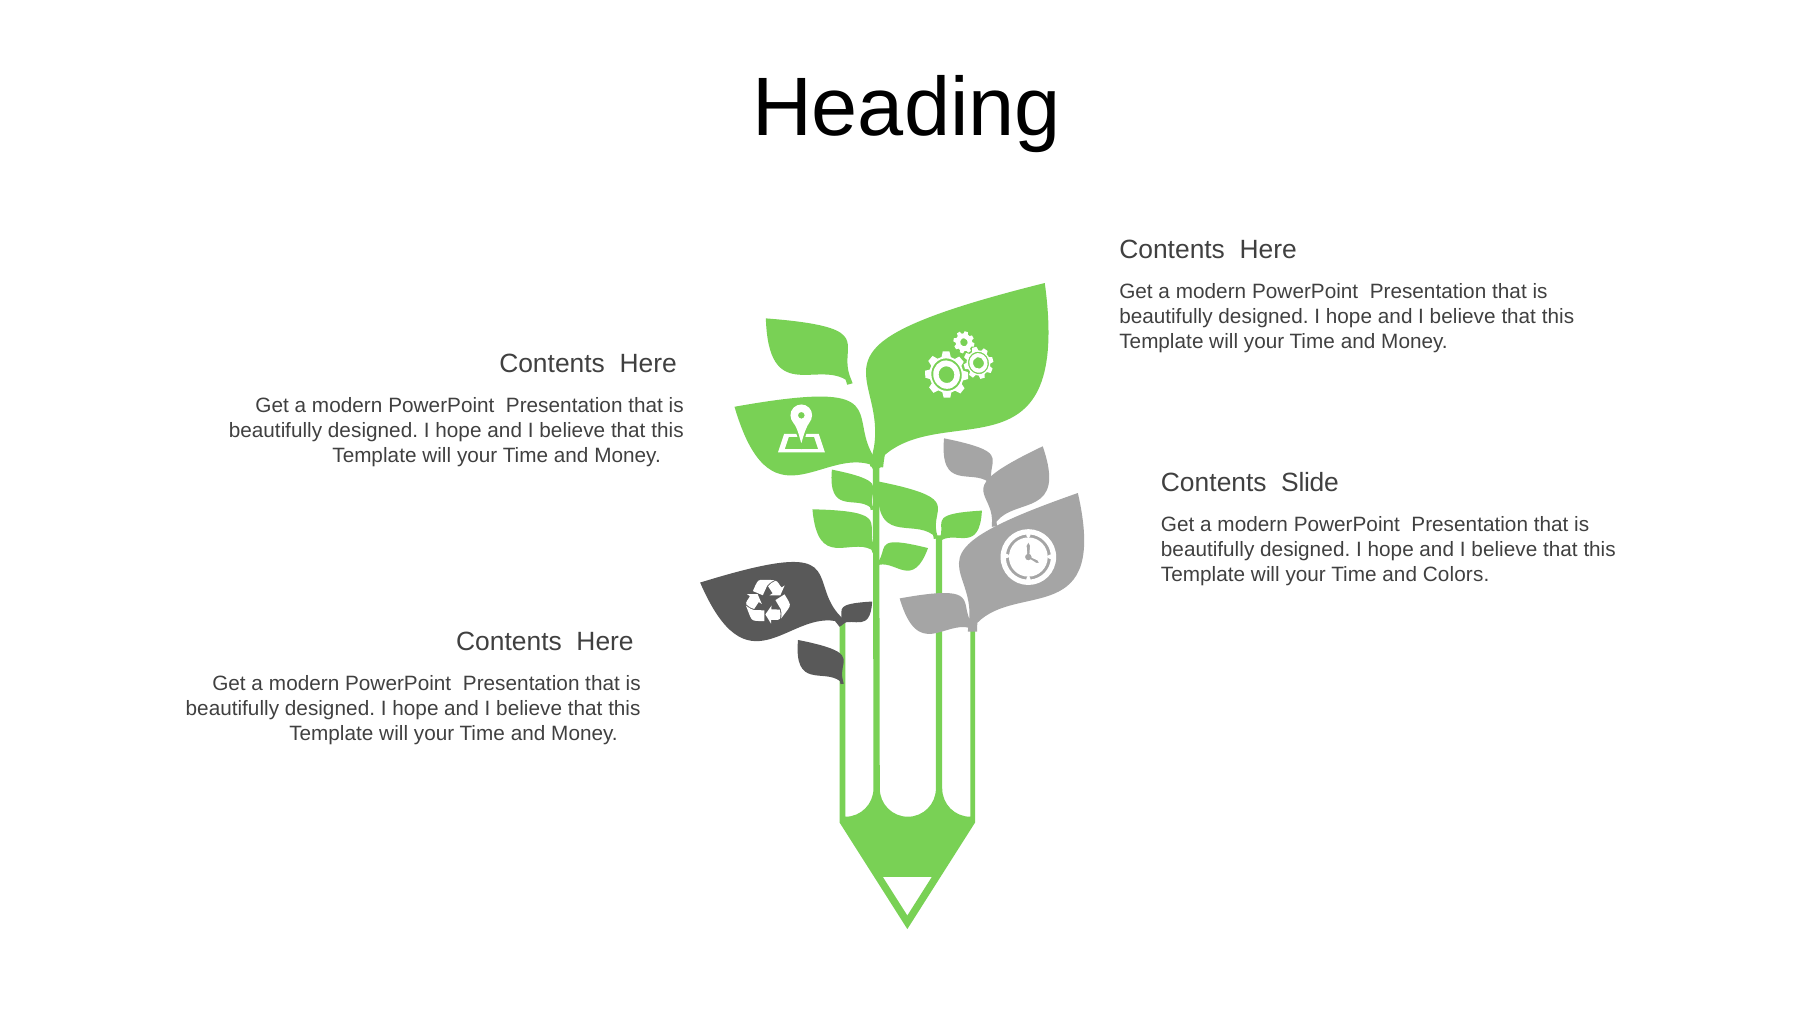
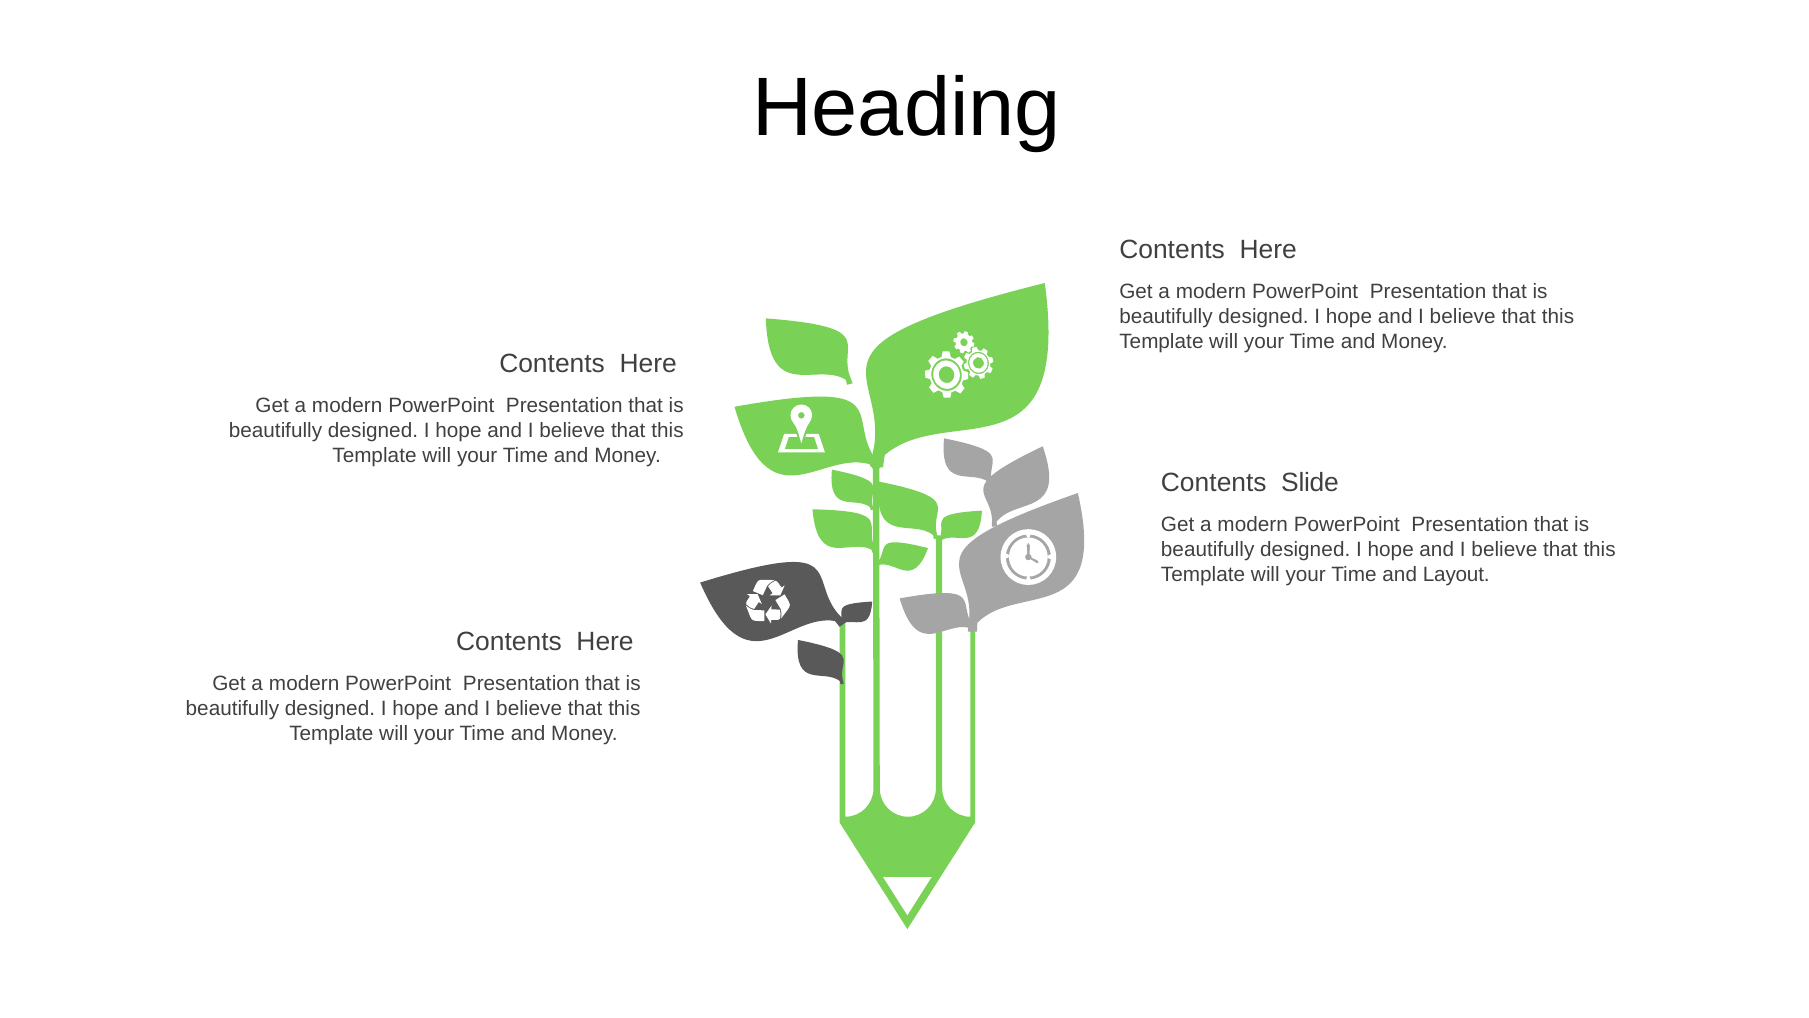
Colors: Colors -> Layout (1456, 574)
